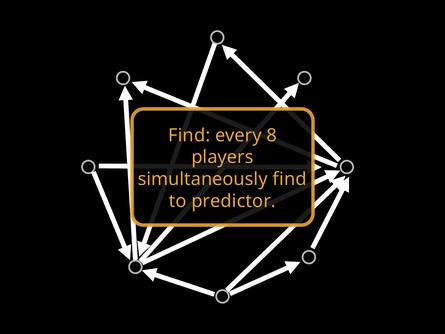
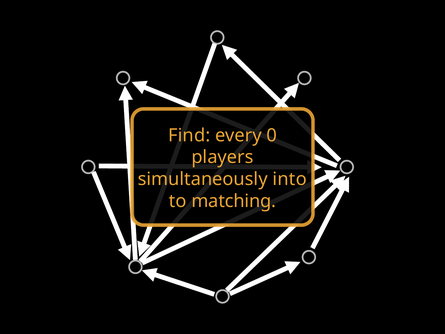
8: 8 -> 0 (272, 135)
simultaneously find: find -> into (290, 179)
predictor: predictor -> matching (234, 201)
